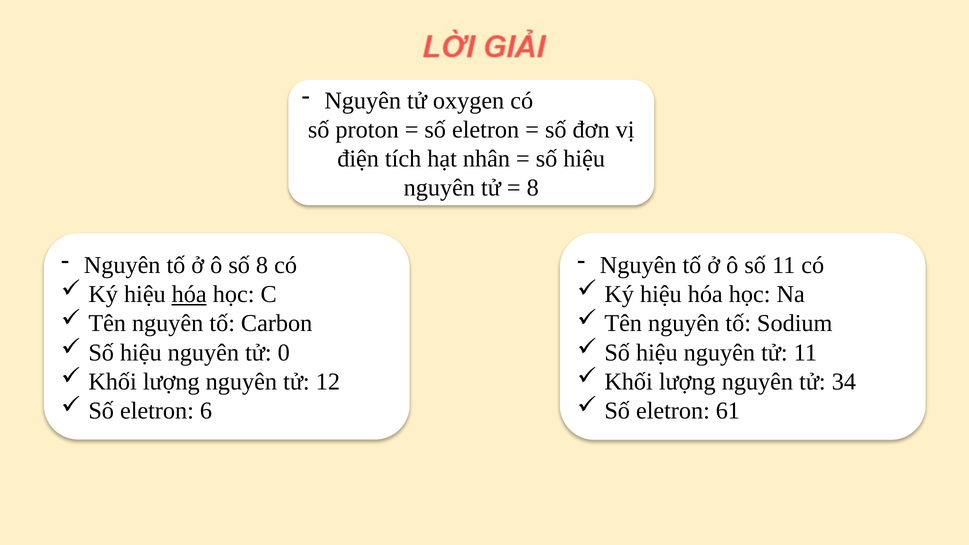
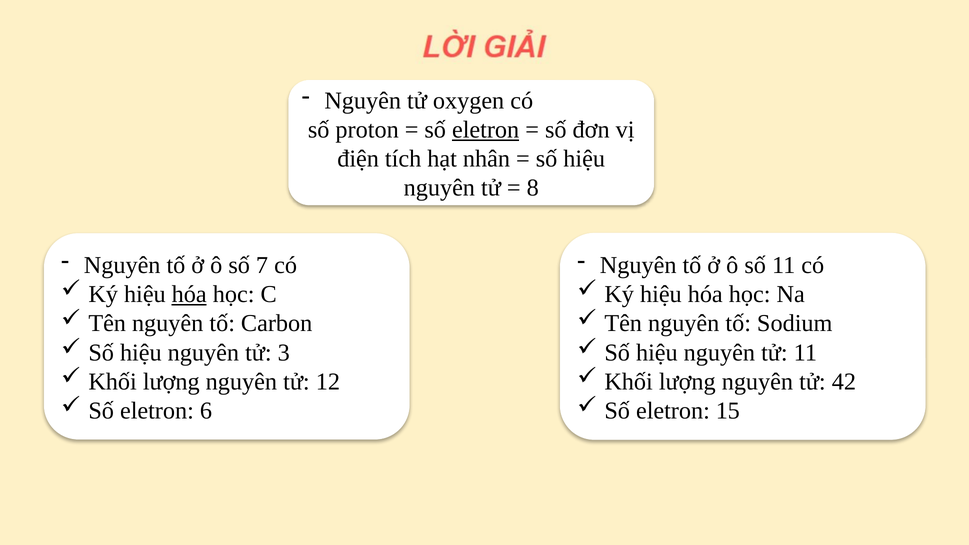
eletron underline: none -> present (486, 130)
số 8: 8 -> 7 (262, 265)
0: 0 -> 3 (284, 353)
34: 34 -> 42 (844, 382)
61: 61 -> 15 (728, 411)
